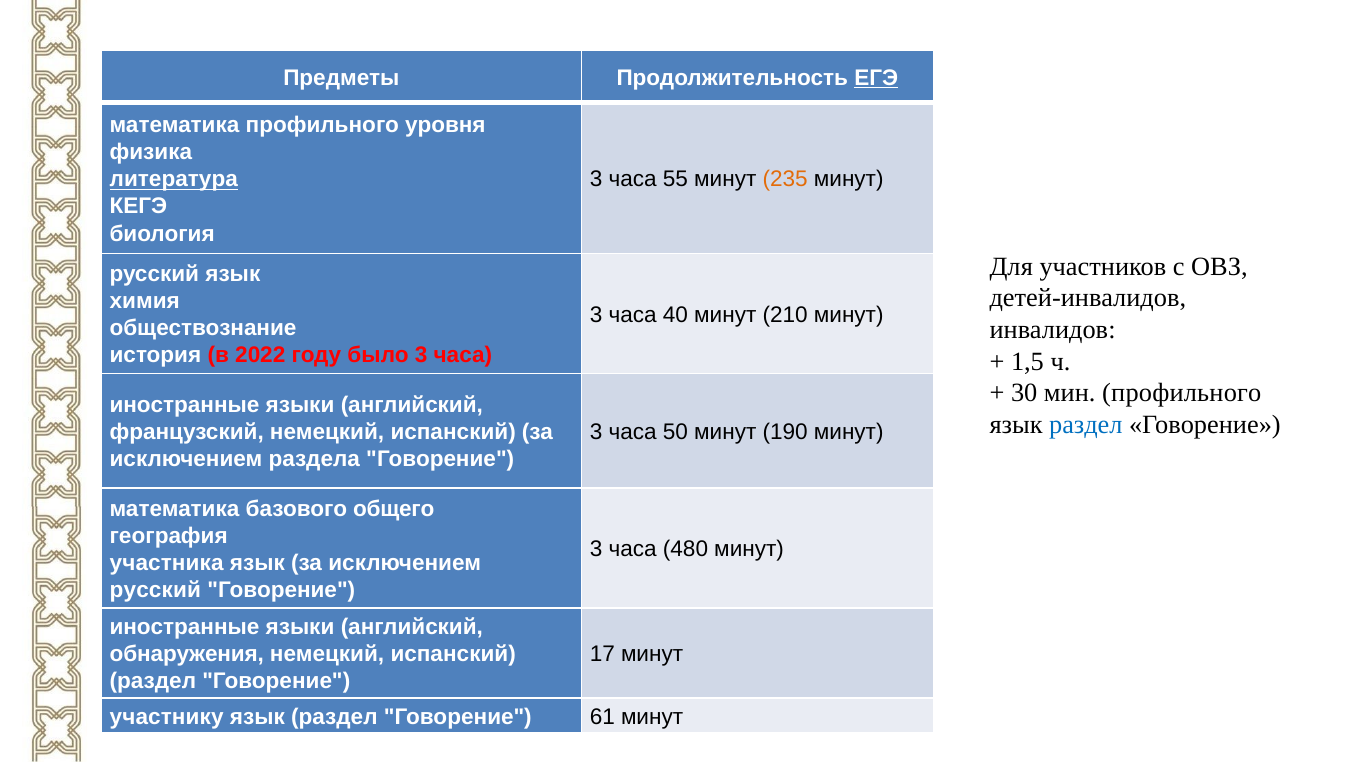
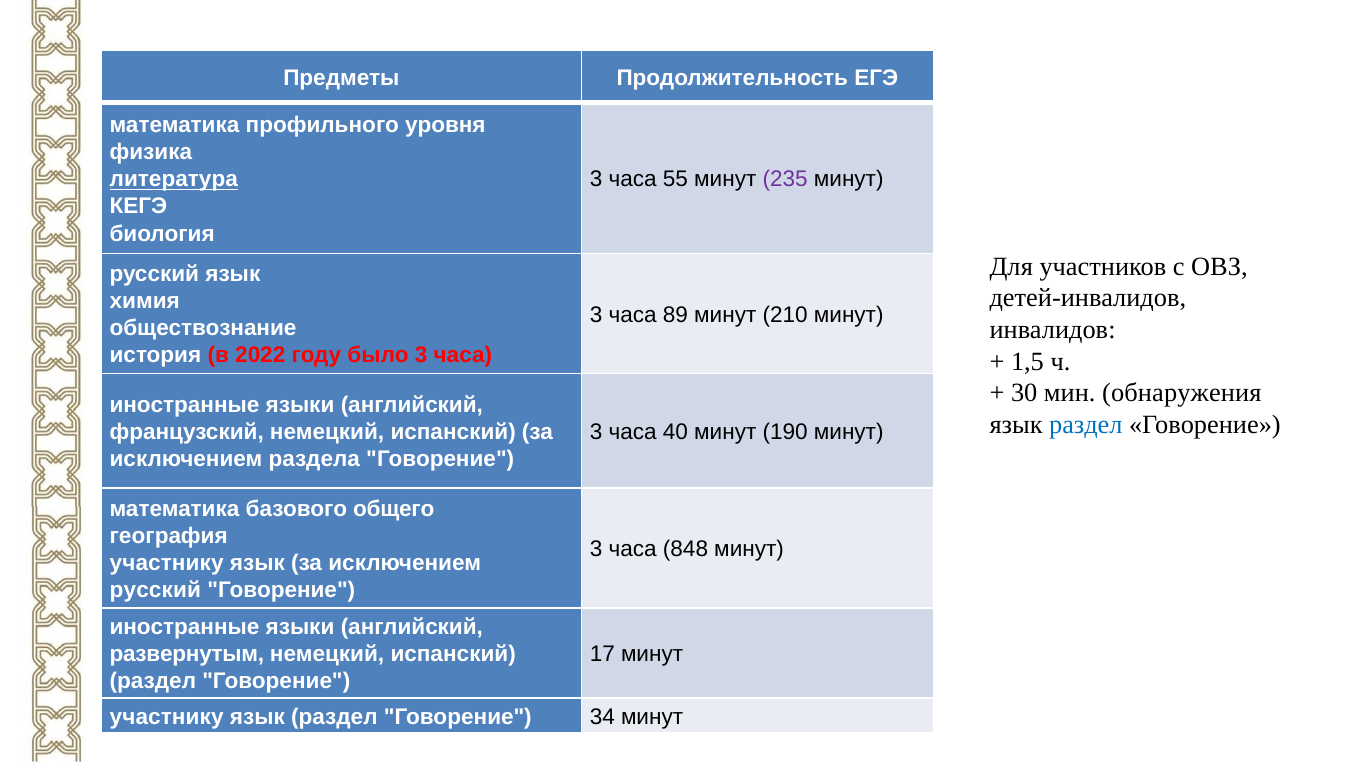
ЕГЭ underline: present -> none (876, 78)
235 colour: orange -> purple (785, 180)
40: 40 -> 89 (675, 315)
мин профильного: профильного -> обнаружения (1182, 393)
50: 50 -> 40 (675, 432)
480: 480 -> 848 (685, 549)
участника: участника -> участнику (167, 563)
обнаружения: обнаружения -> развернутым (187, 654)
61: 61 -> 34 (602, 717)
